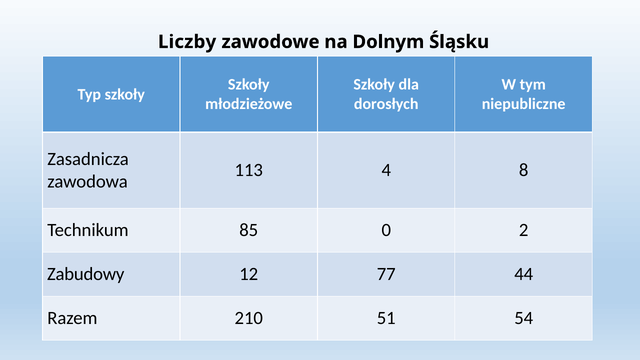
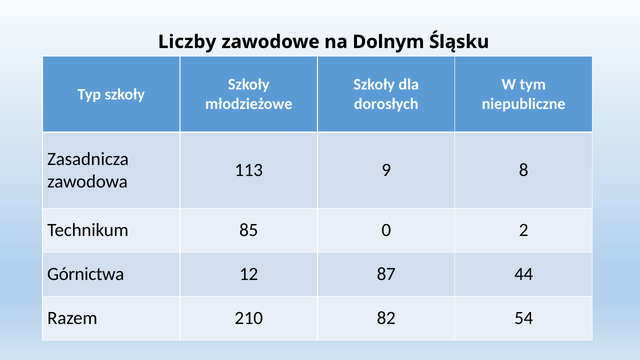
4: 4 -> 9 (386, 170)
Zabudowy: Zabudowy -> Górnictwa (86, 274)
77: 77 -> 87 (386, 274)
51: 51 -> 82 (386, 318)
